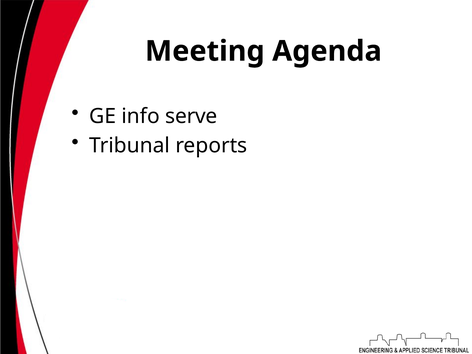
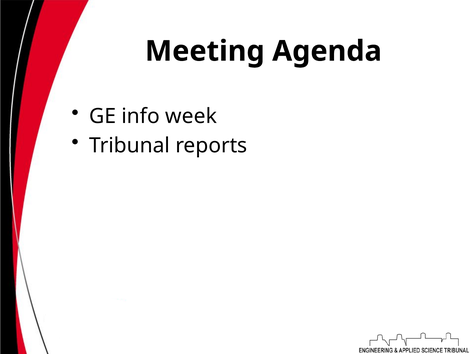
serve: serve -> week (191, 116)
